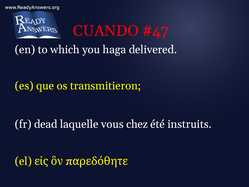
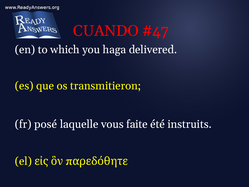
dead: dead -> posé (46, 124)
chez: chez -> faite (137, 124)
